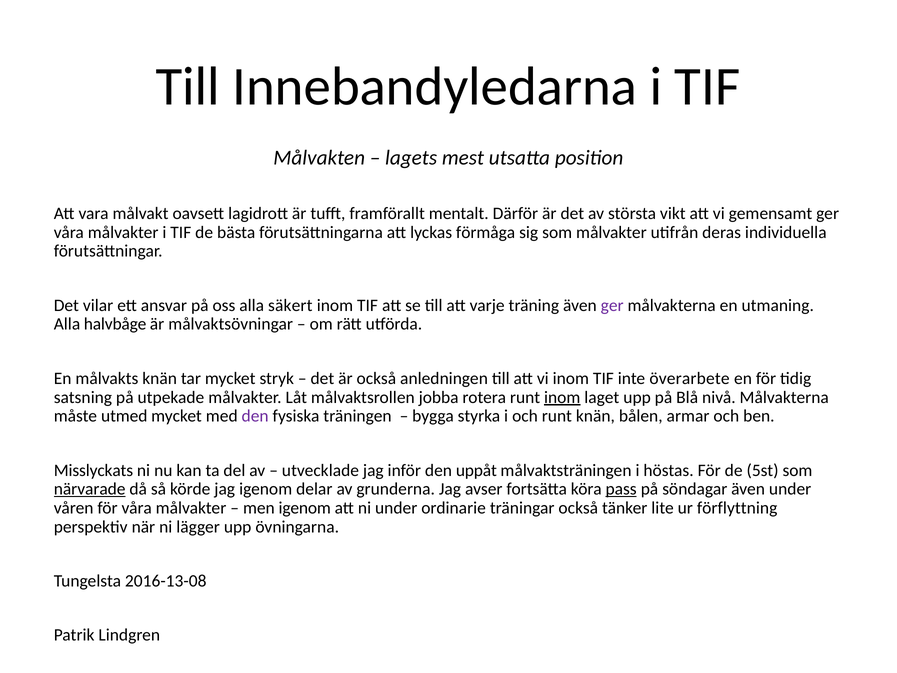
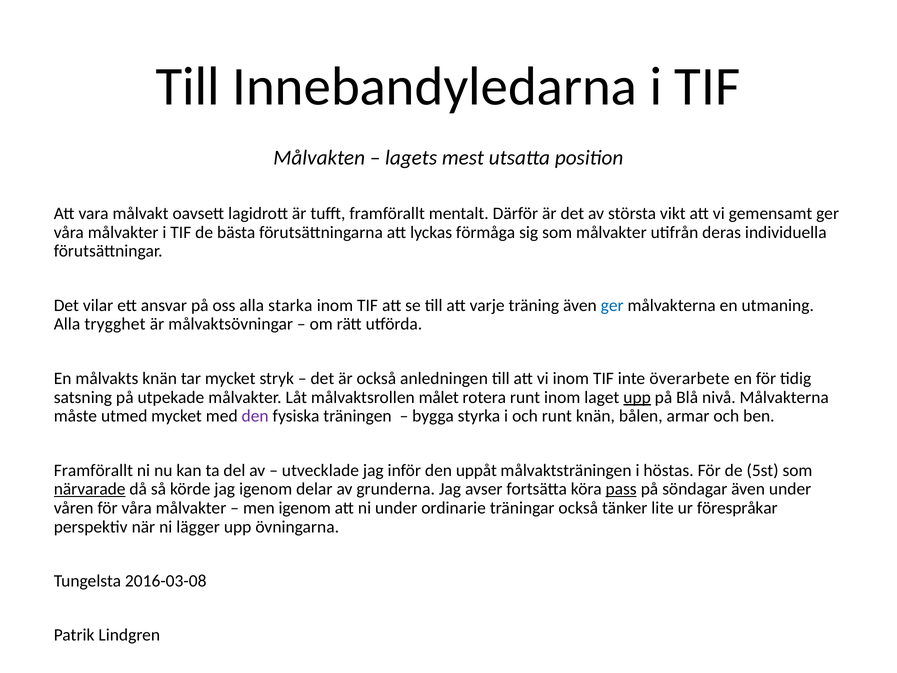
säkert: säkert -> starka (290, 305)
ger colour: purple -> blue (612, 305)
halvbåge: halvbåge -> trygghet (115, 324)
jobba: jobba -> målet (439, 397)
inom underline: present -> none (562, 397)
upp underline: none -> present (637, 397)
Misslyckats: Misslyckats -> Framförallt (93, 470)
förflyttning: förflyttning -> förespråkar (737, 508)
2016-13-08: 2016-13-08 -> 2016-03-08 (166, 581)
